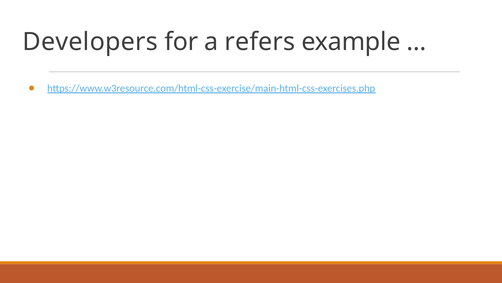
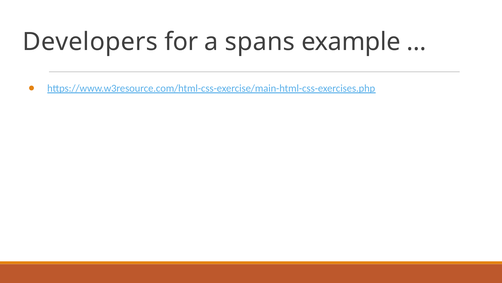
refers: refers -> spans (260, 42)
